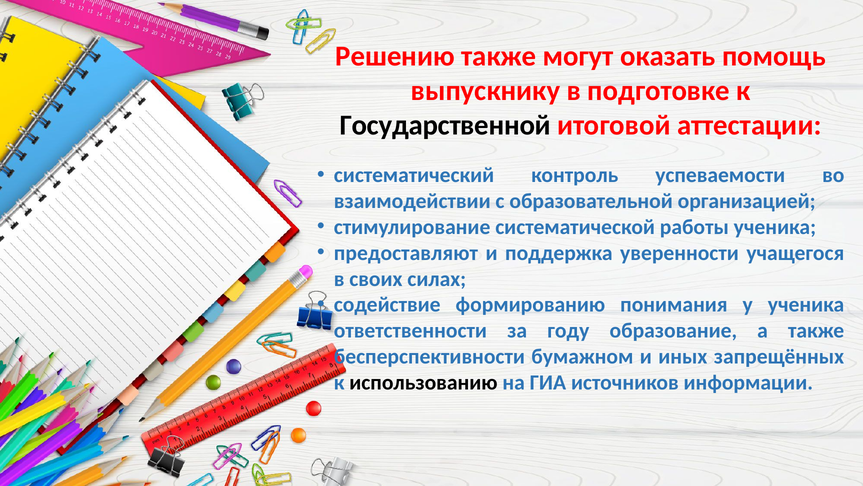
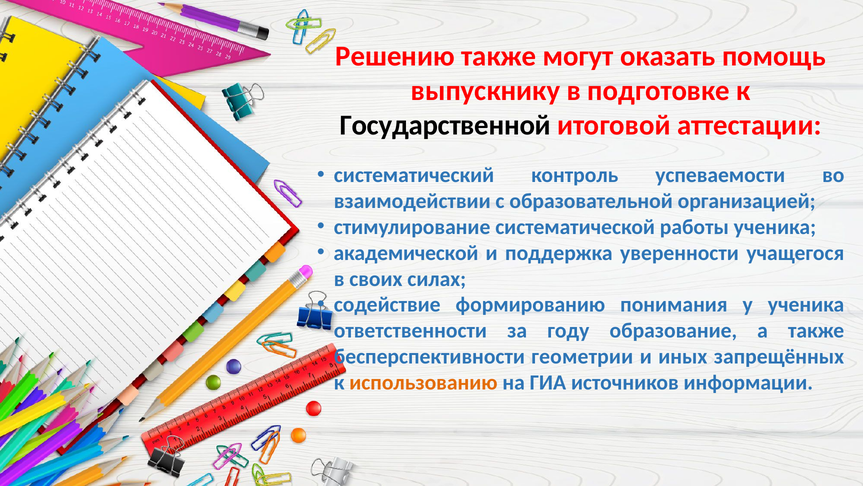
предоставляют: предоставляют -> академической (406, 253)
бумажном: бумажном -> геометрии (582, 356)
использованию colour: black -> orange (423, 382)
